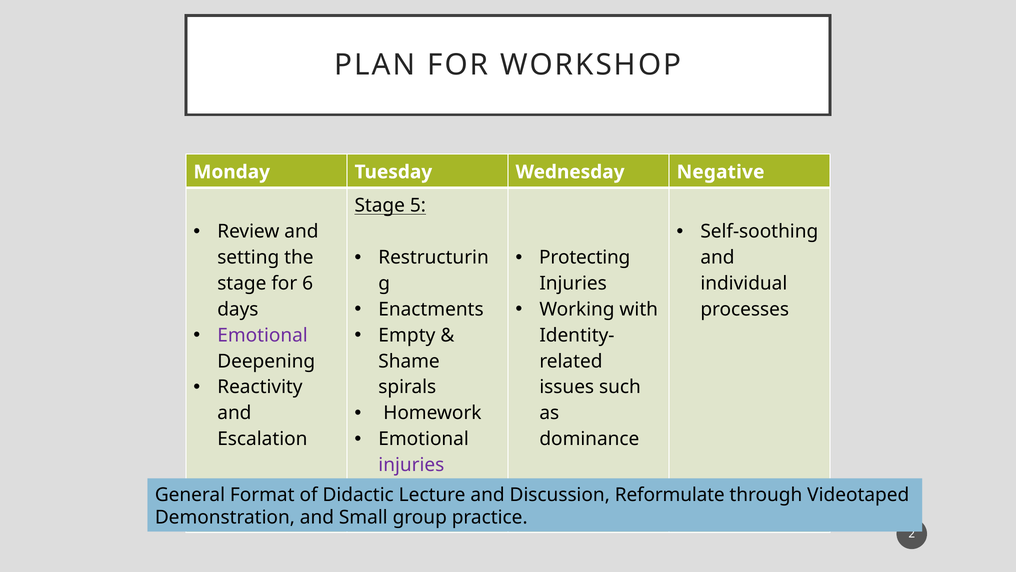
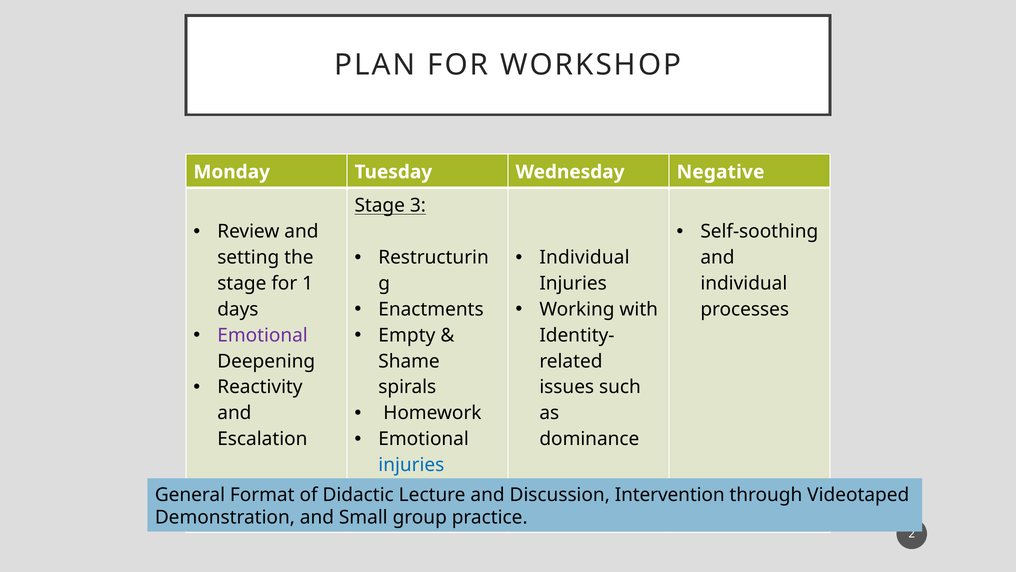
5: 5 -> 3 (418, 205)
Protecting: Protecting -> Individual (585, 257)
6: 6 -> 1 (308, 283)
injuries colour: purple -> blue (411, 465)
Reformulate: Reformulate -> Intervention (670, 494)
